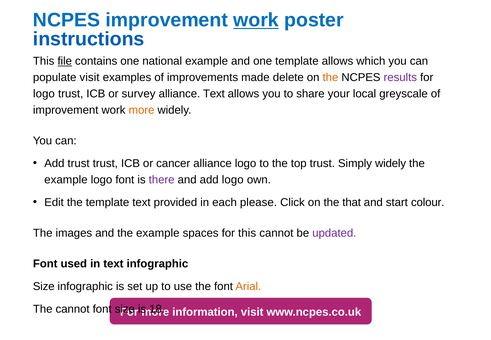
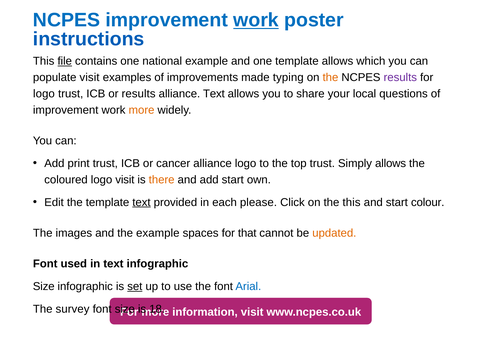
delete: delete -> typing (288, 77)
or survey: survey -> results (139, 94)
greyscale: greyscale -> questions (404, 94)
Add trust: trust -> print (79, 163)
Simply widely: widely -> allows (391, 163)
example: example -> coloured (66, 180)
logo font: font -> visit (125, 180)
there colour: purple -> orange (162, 180)
add logo: logo -> start (233, 180)
text underline: none -> present (141, 202)
the that: that -> this (352, 202)
for this: this -> that (247, 233)
updated colour: purple -> orange (334, 233)
set underline: none -> present (135, 286)
Arial colour: orange -> blue (248, 286)
The cannot: cannot -> survey (73, 309)
